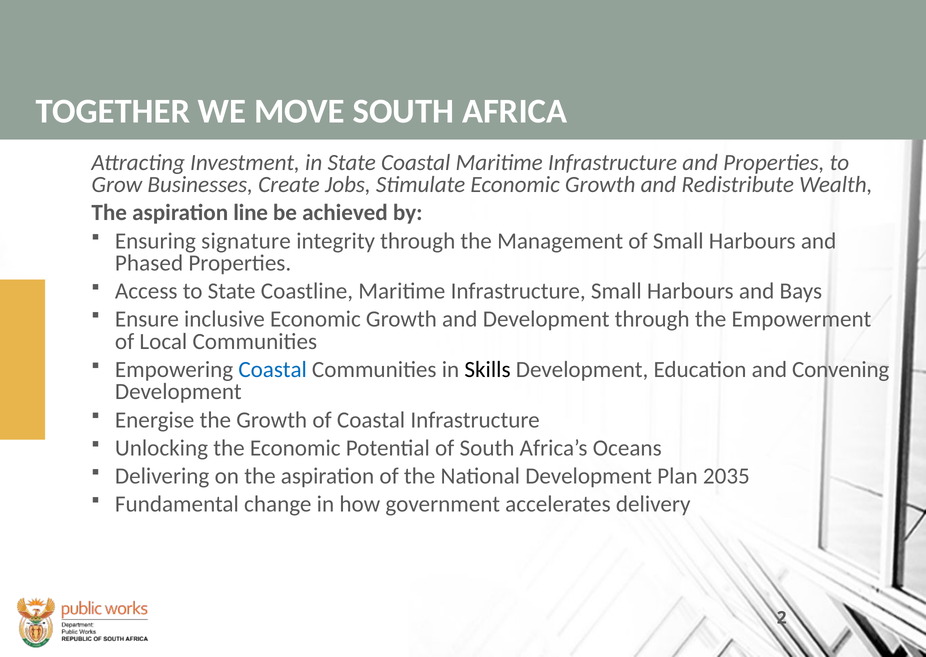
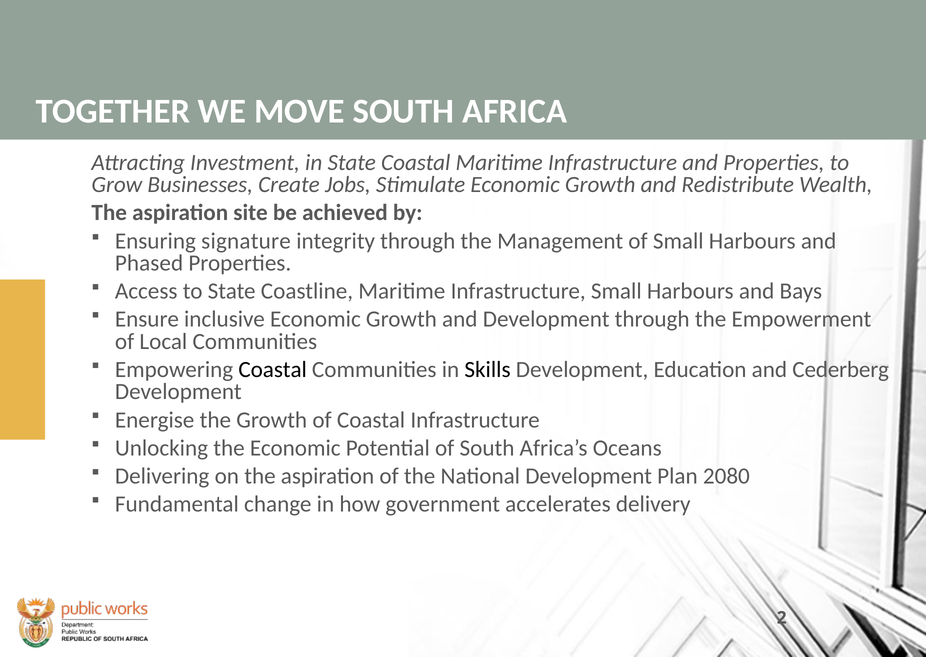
line: line -> site (251, 213)
Coastal colour: blue -> black (273, 369)
Convening: Convening -> Cederberg (841, 369)
2035: 2035 -> 2080 (726, 476)
